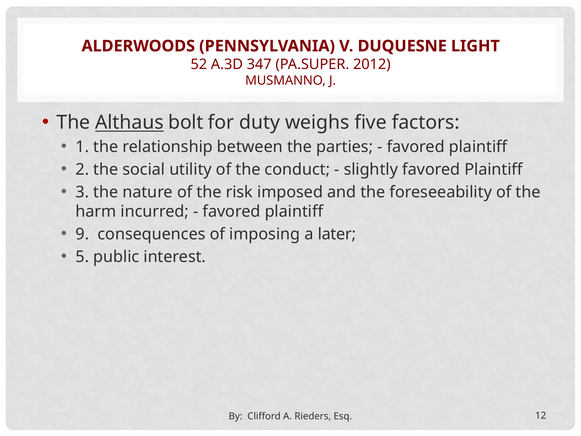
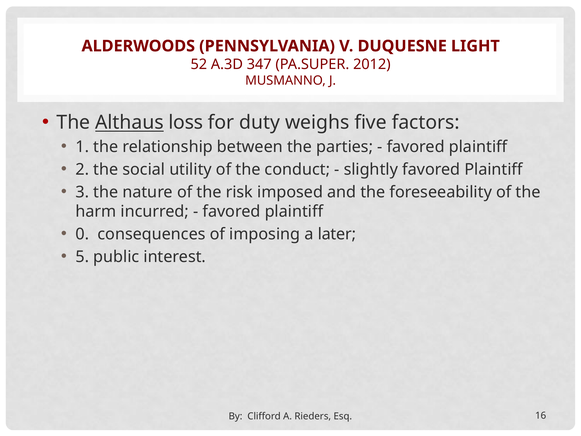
bolt: bolt -> loss (186, 122)
9: 9 -> 0 (82, 234)
12: 12 -> 16 (541, 415)
